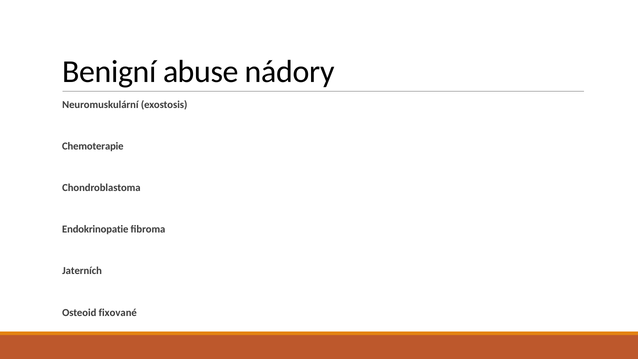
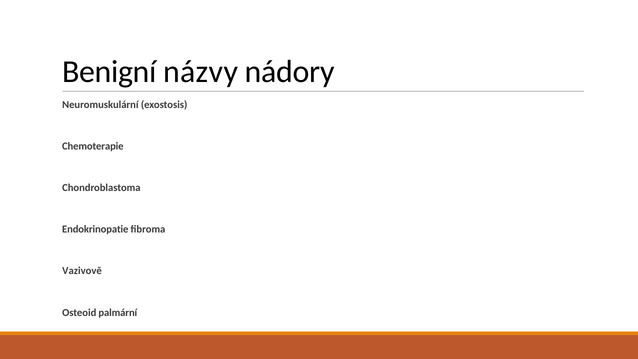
abuse: abuse -> názvy (201, 71)
Jaterních: Jaterních -> Vazivově (82, 271)
fixované: fixované -> palmární (118, 312)
